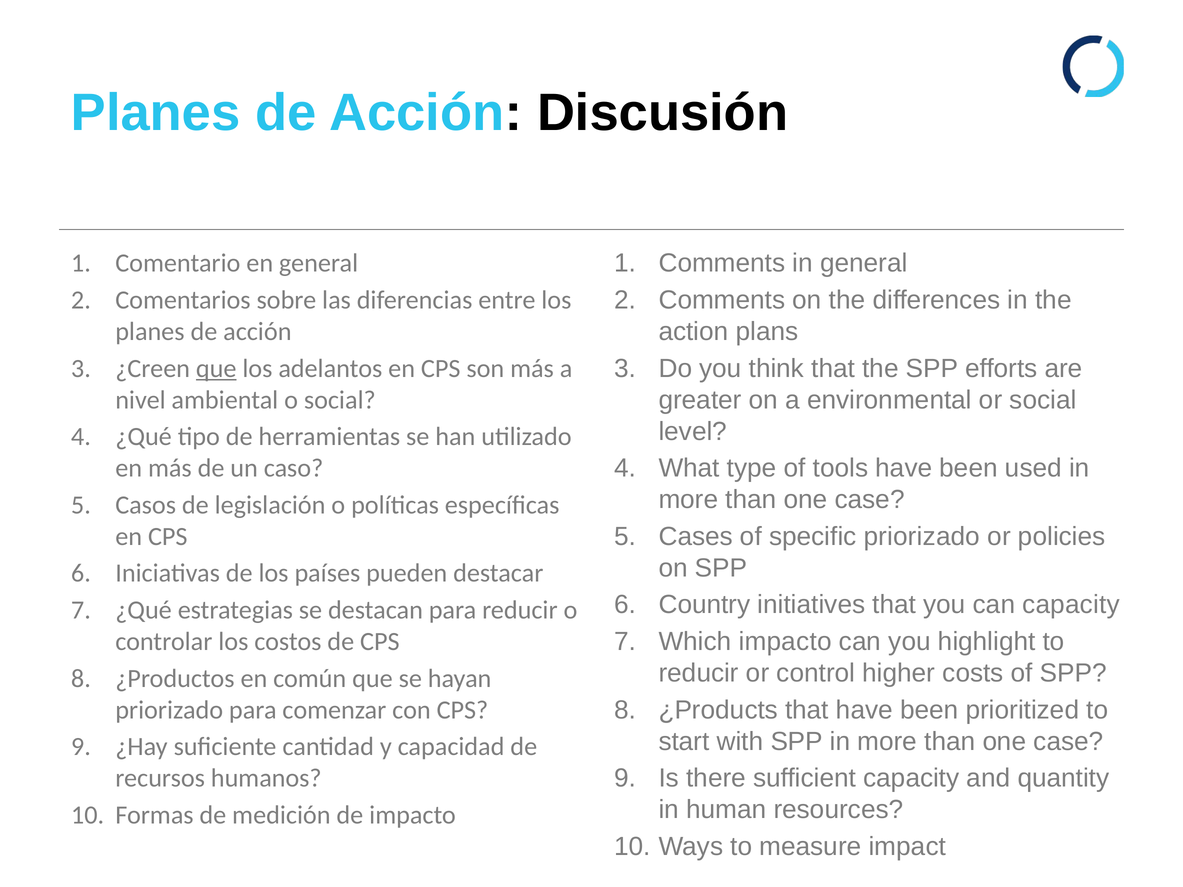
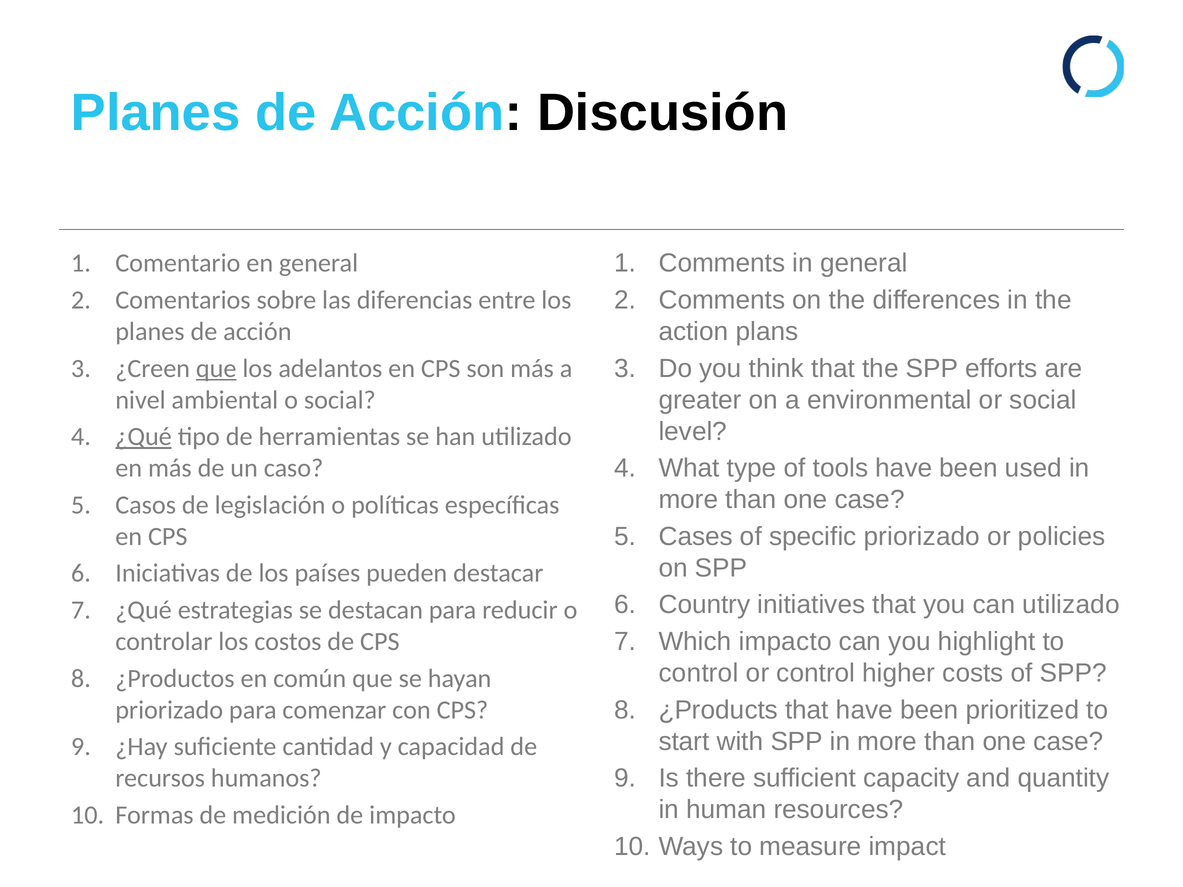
¿Qué underline: none -> present (144, 437)
can capacity: capacity -> utilizado (1071, 605)
reducir: reducir -> control (699, 673)
